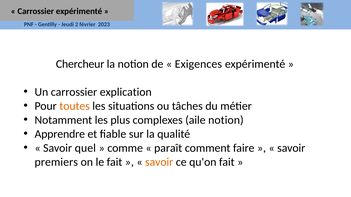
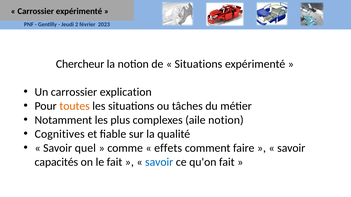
Exigences: Exigences -> Situations (198, 64)
Apprendre: Apprendre -> Cognitives (60, 134)
paraît: paraît -> effets (168, 148)
premiers: premiers -> capacités (56, 162)
savoir colour: orange -> blue (159, 162)
